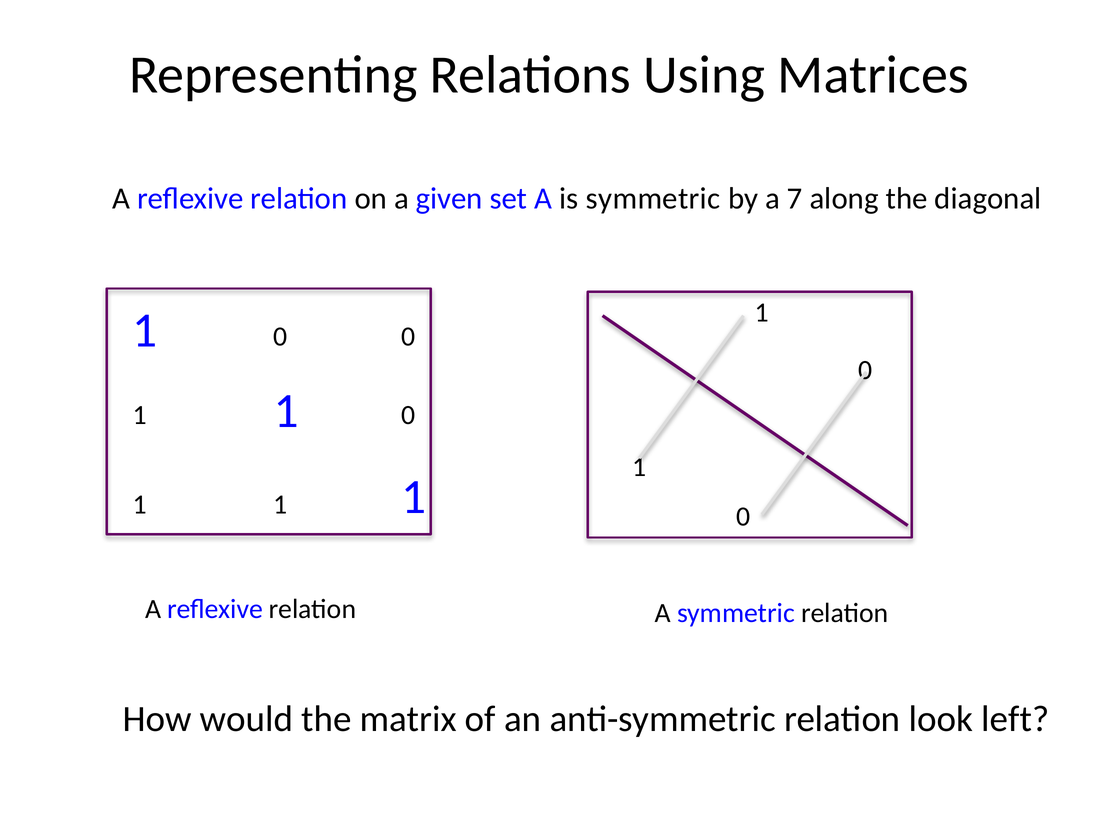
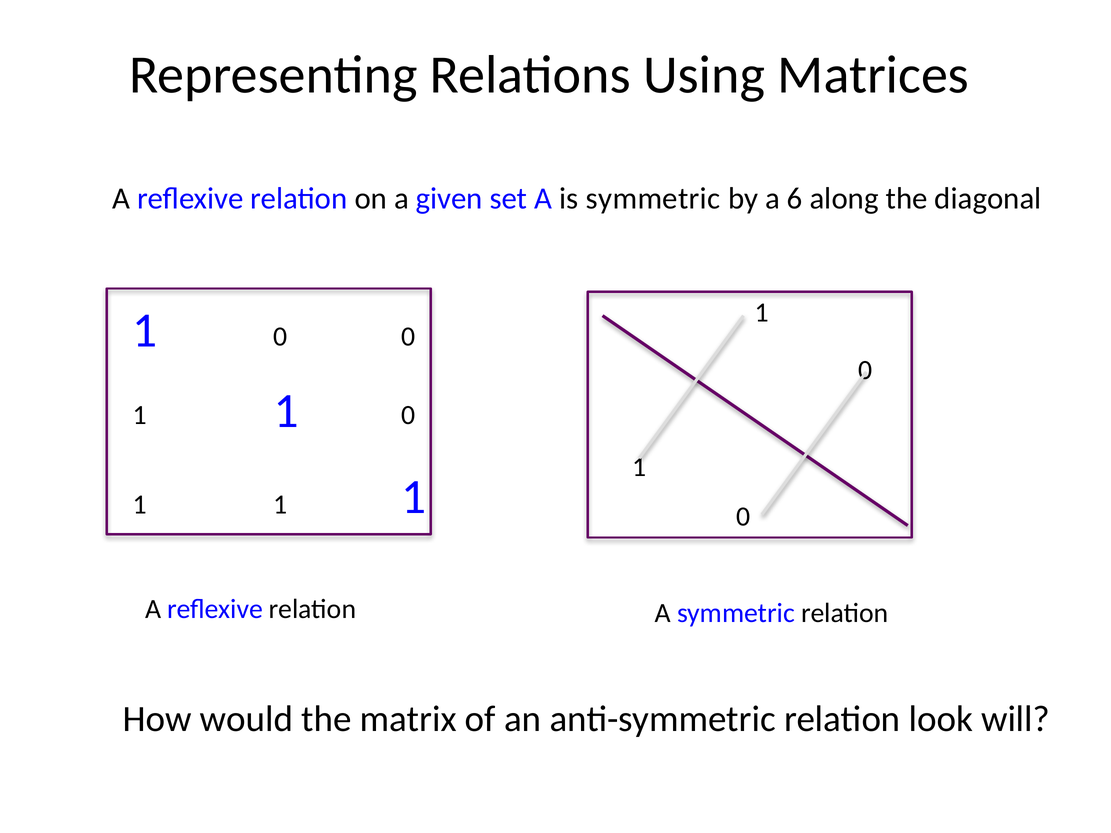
7: 7 -> 6 (795, 198)
left: left -> will (1016, 719)
